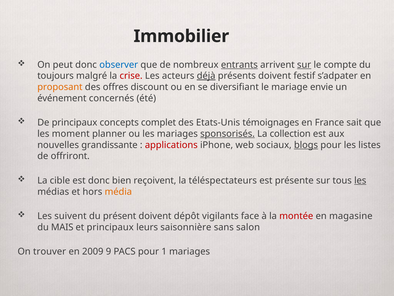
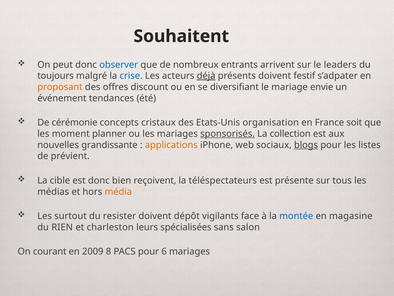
Immobilier: Immobilier -> Souhaitent (181, 36)
entrants underline: present -> none (239, 65)
sur underline: present -> none (304, 65)
compte: compte -> leaders (340, 65)
crise colour: red -> blue (131, 76)
concernés: concernés -> tendances (112, 98)
De principaux: principaux -> cérémonie (75, 122)
complet: complet -> cristaux (158, 122)
témoignages: témoignages -> organisation (271, 122)
sait: sait -> soit (354, 122)
applications colour: red -> orange (171, 145)
offriront: offriront -> prévient (70, 156)
les underline: present -> none (360, 180)
suivent: suivent -> surtout (70, 216)
présent: présent -> resister (120, 216)
montée colour: red -> blue (296, 216)
MAIS: MAIS -> RIEN (62, 227)
et principaux: principaux -> charleston (110, 227)
saisonnière: saisonnière -> spécialisées (186, 227)
trouver: trouver -> courant (50, 251)
9: 9 -> 8 (109, 251)
1: 1 -> 6 (164, 251)
